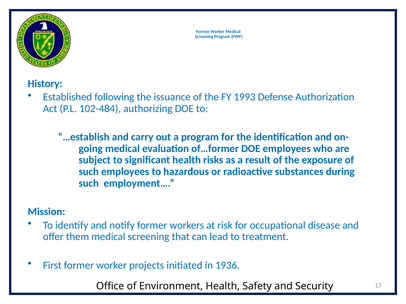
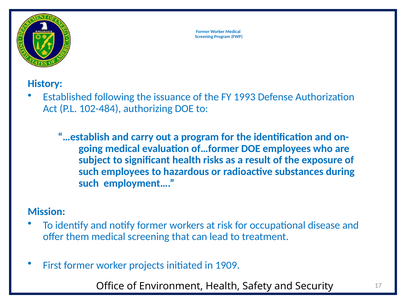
1936: 1936 -> 1909 (227, 266)
